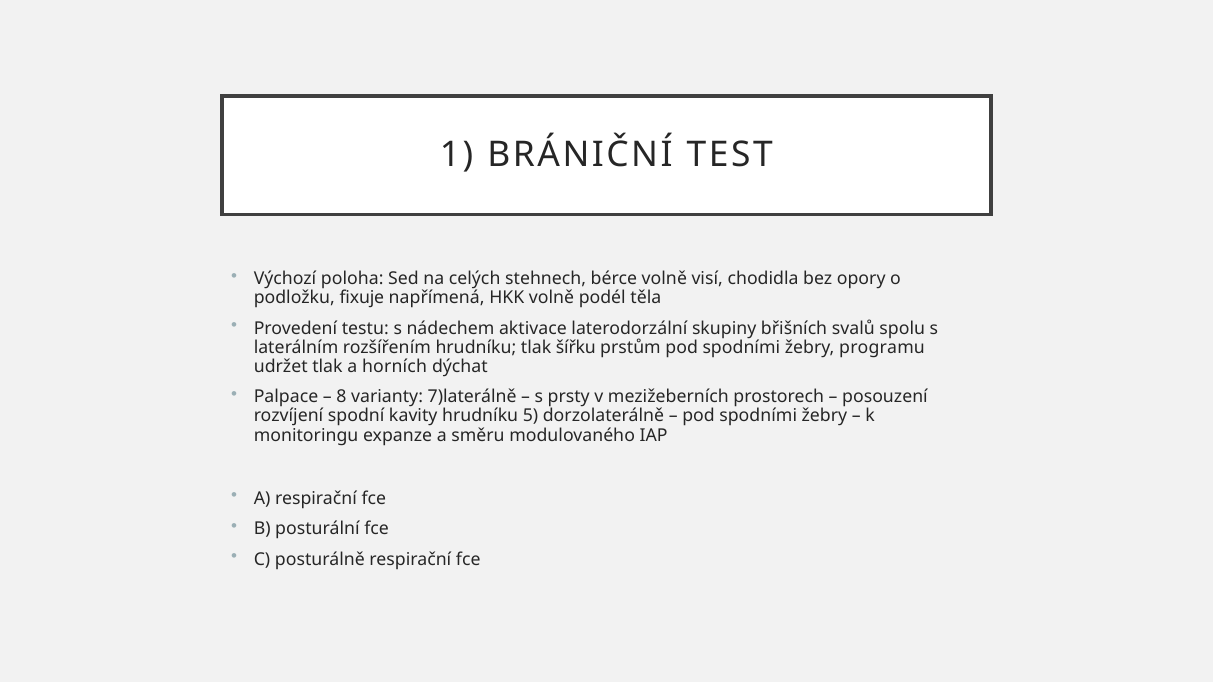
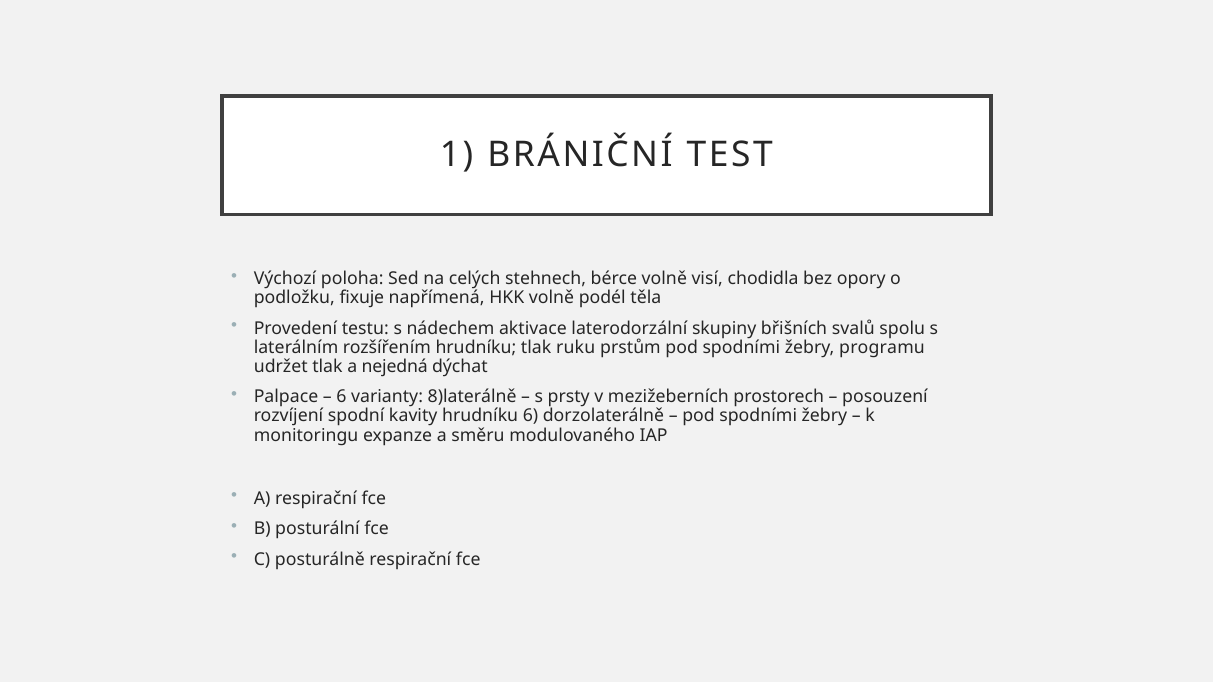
šířku: šířku -> ruku (576, 348)
horních: horních -> nejedná (395, 367)
8: 8 -> 6 (341, 397)
7)laterálně: 7)laterálně -> 8)laterálně (472, 397)
hrudníku 5: 5 -> 6 (530, 416)
